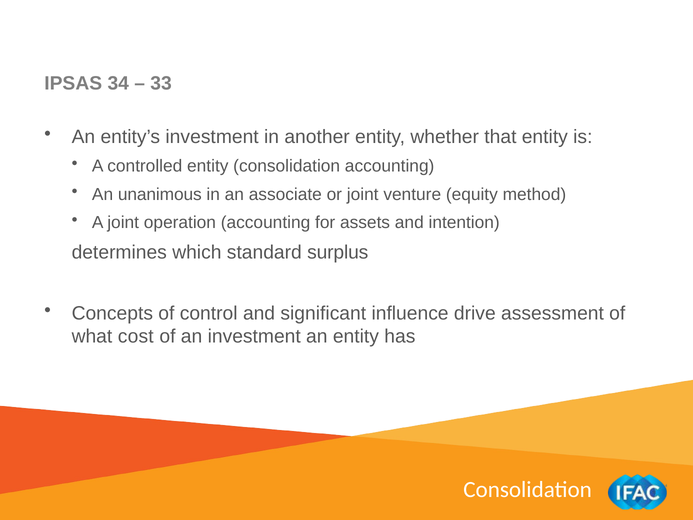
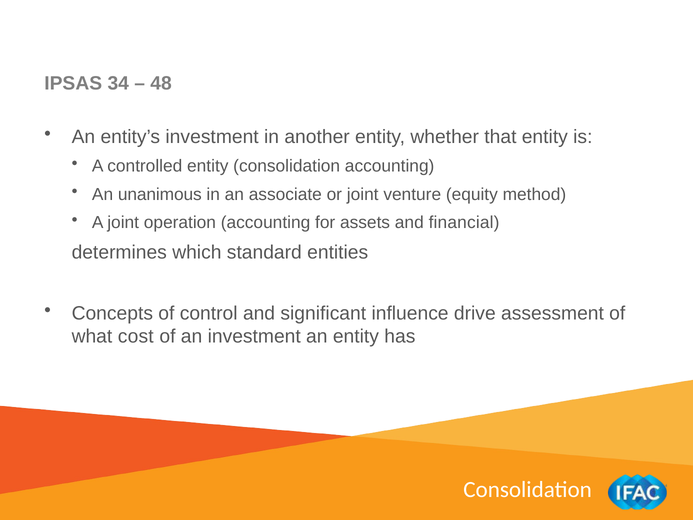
33: 33 -> 48 (161, 83)
intention: intention -> financial (464, 223)
surplus: surplus -> entities (338, 252)
